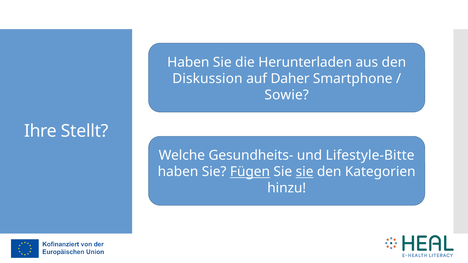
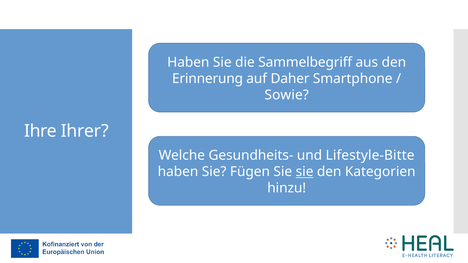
Herunterladen: Herunterladen -> Sammelbegriff (305, 62)
Diskussion: Diskussion -> Erinnerung (208, 79)
Stellt: Stellt -> Ihrer (85, 131)
Fügen underline: present -> none (250, 172)
